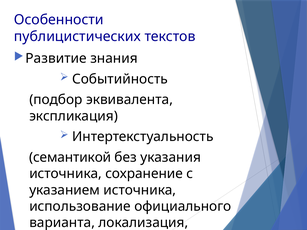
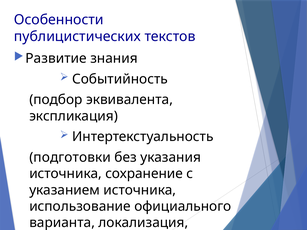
семантикой: семантикой -> подготовки (70, 157)
